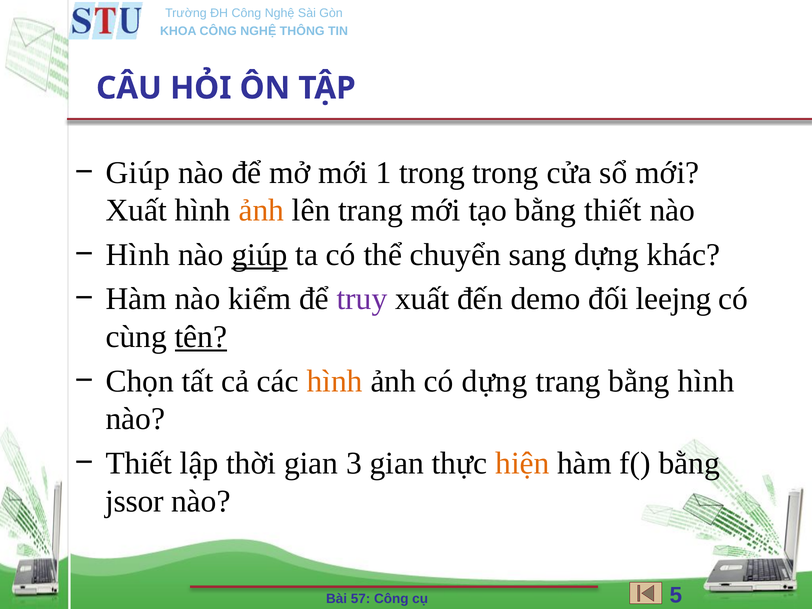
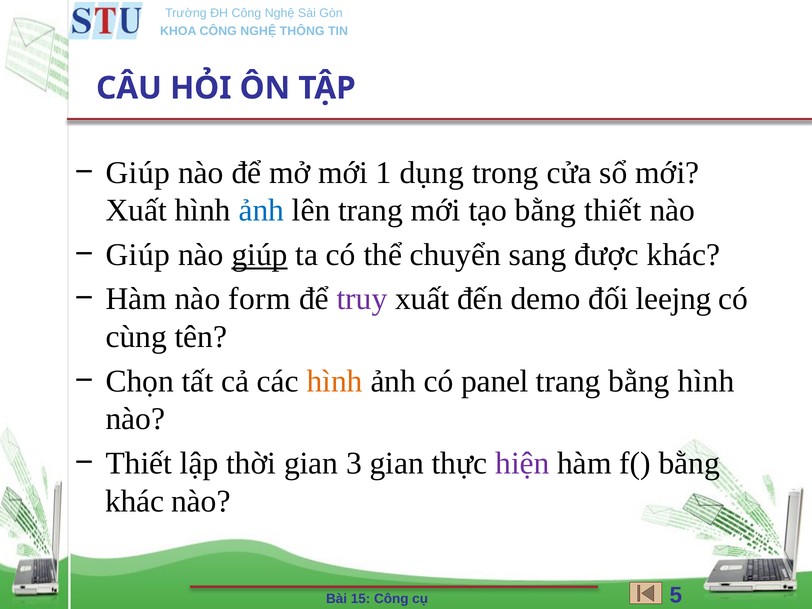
1 trong: trong -> dụng (432, 173)
ảnh colour: orange -> blue (261, 211)
Hình: Hình -> Giúp (138, 255)
sang dựng: dựng -> được (607, 255)
kiểm: kiểm -> form (259, 299)
tên underline: present -> none (201, 337)
có dựng: dựng -> panel (495, 381)
hiện colour: orange -> purple (522, 463)
jssor: jssor -> khác (135, 501)
57: 57 -> 15 (361, 599)
